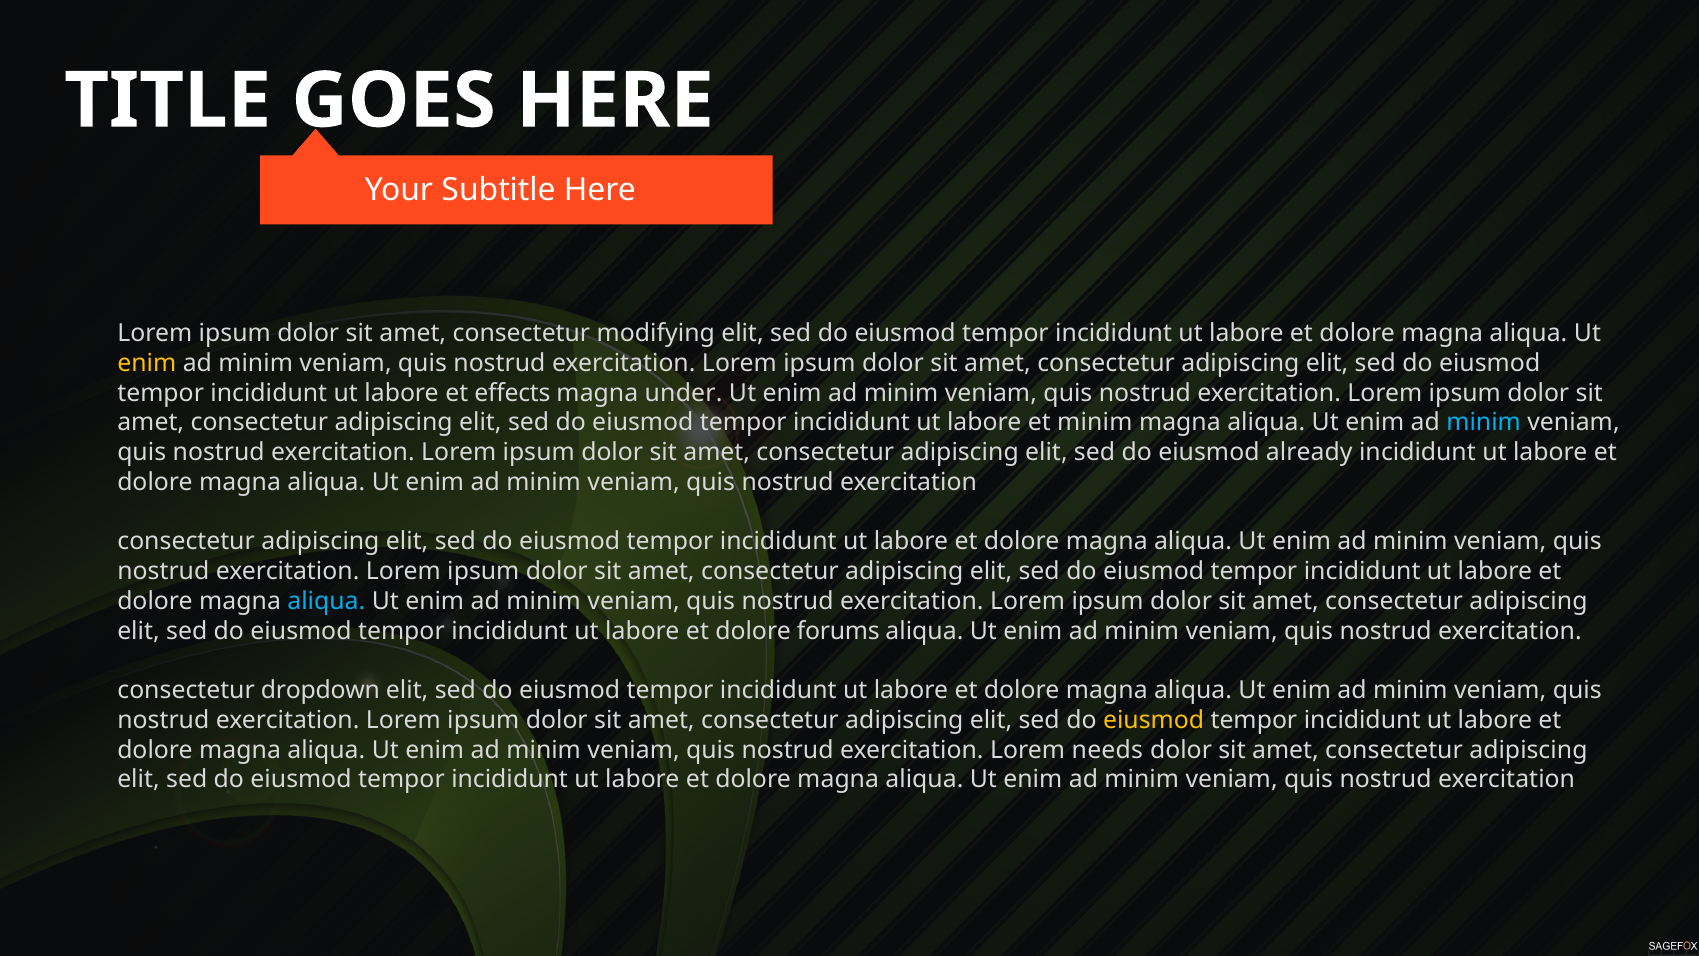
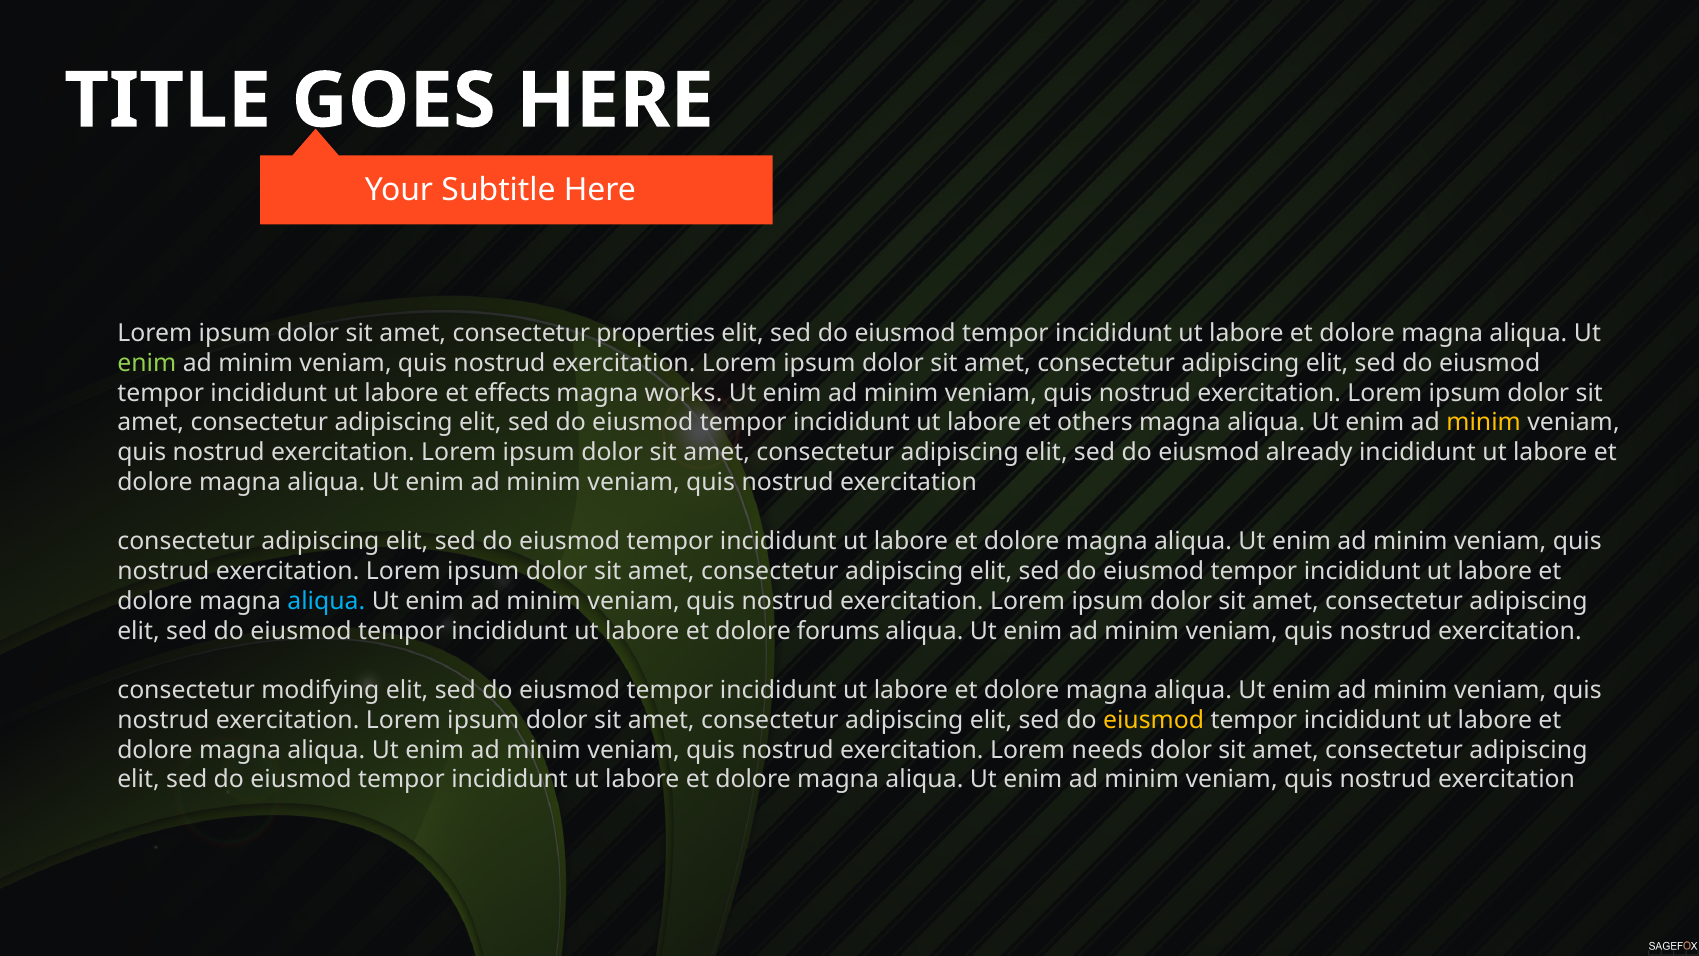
modifying: modifying -> properties (656, 333)
enim colour: yellow -> light green (147, 363)
under: under -> works (684, 393)
et minim: minim -> others (1095, 422)
minim colour: light blue -> yellow (1484, 422)
dropdown: dropdown -> modifying (320, 690)
